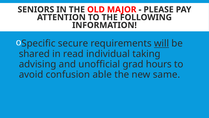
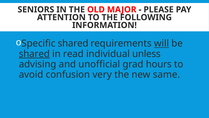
Specific secure: secure -> shared (73, 43)
shared underline: none -> present (34, 54)
taking: taking -> unless (147, 54)
able: able -> very (102, 74)
